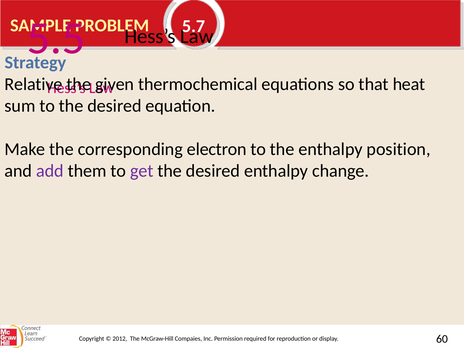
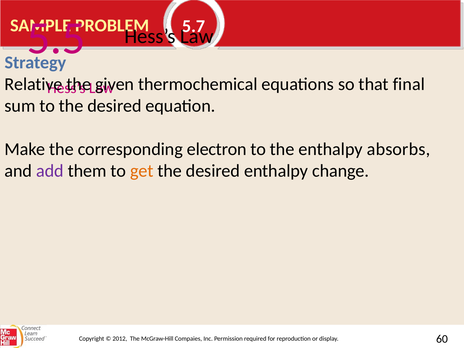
heat: heat -> final (409, 84)
position: position -> absorbs (399, 149)
get colour: purple -> orange (142, 171)
